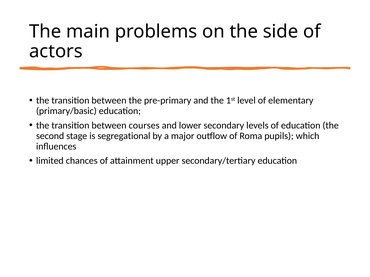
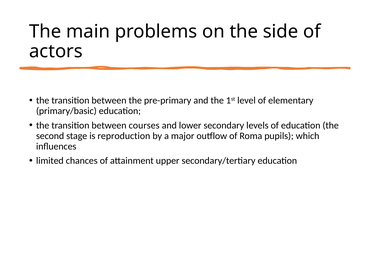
segregational: segregational -> reproduction (124, 136)
